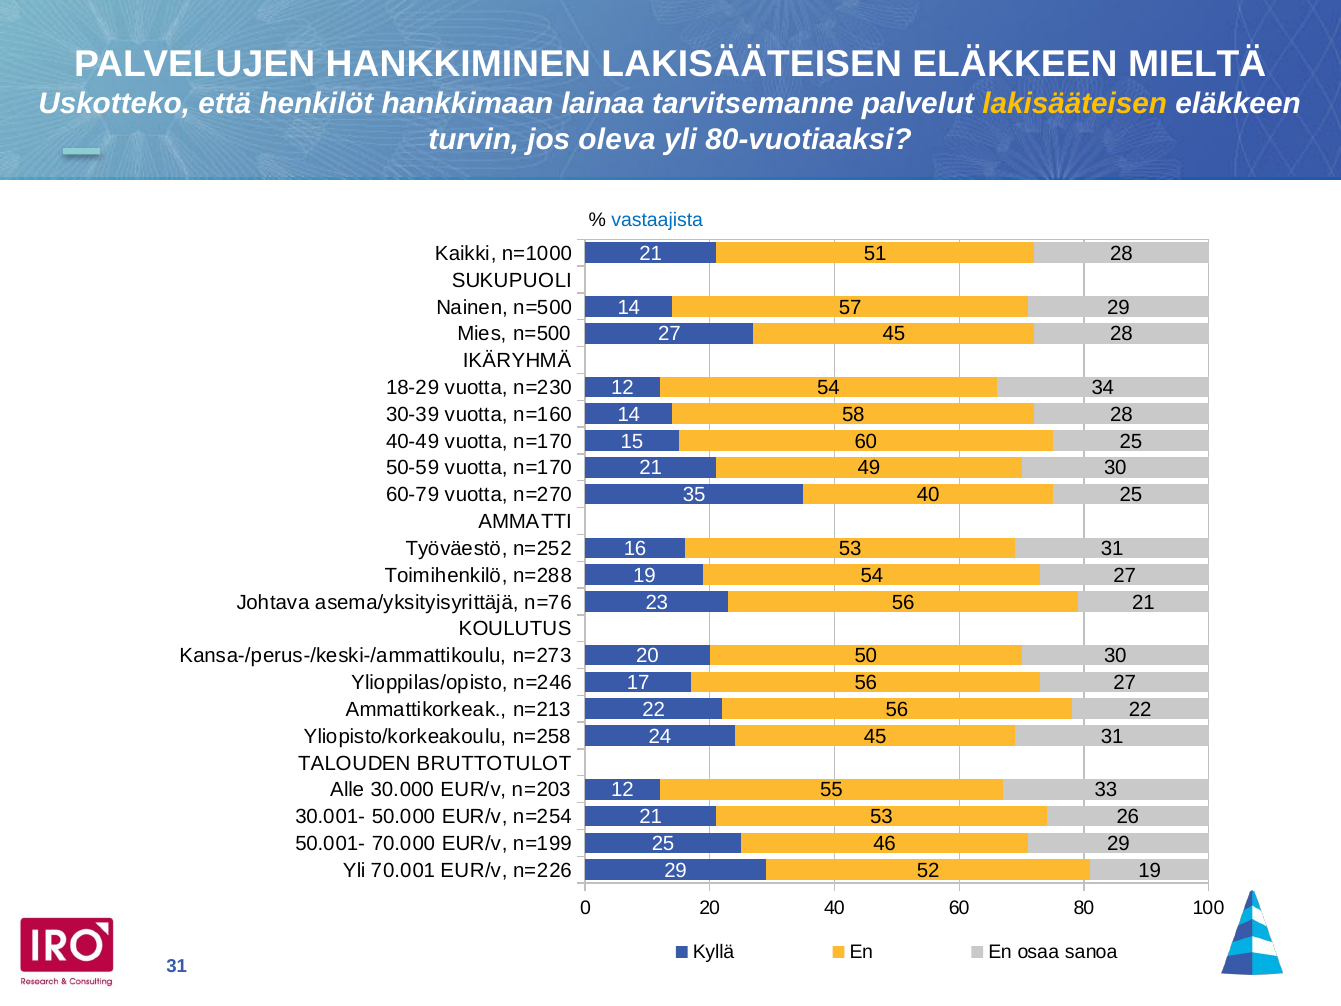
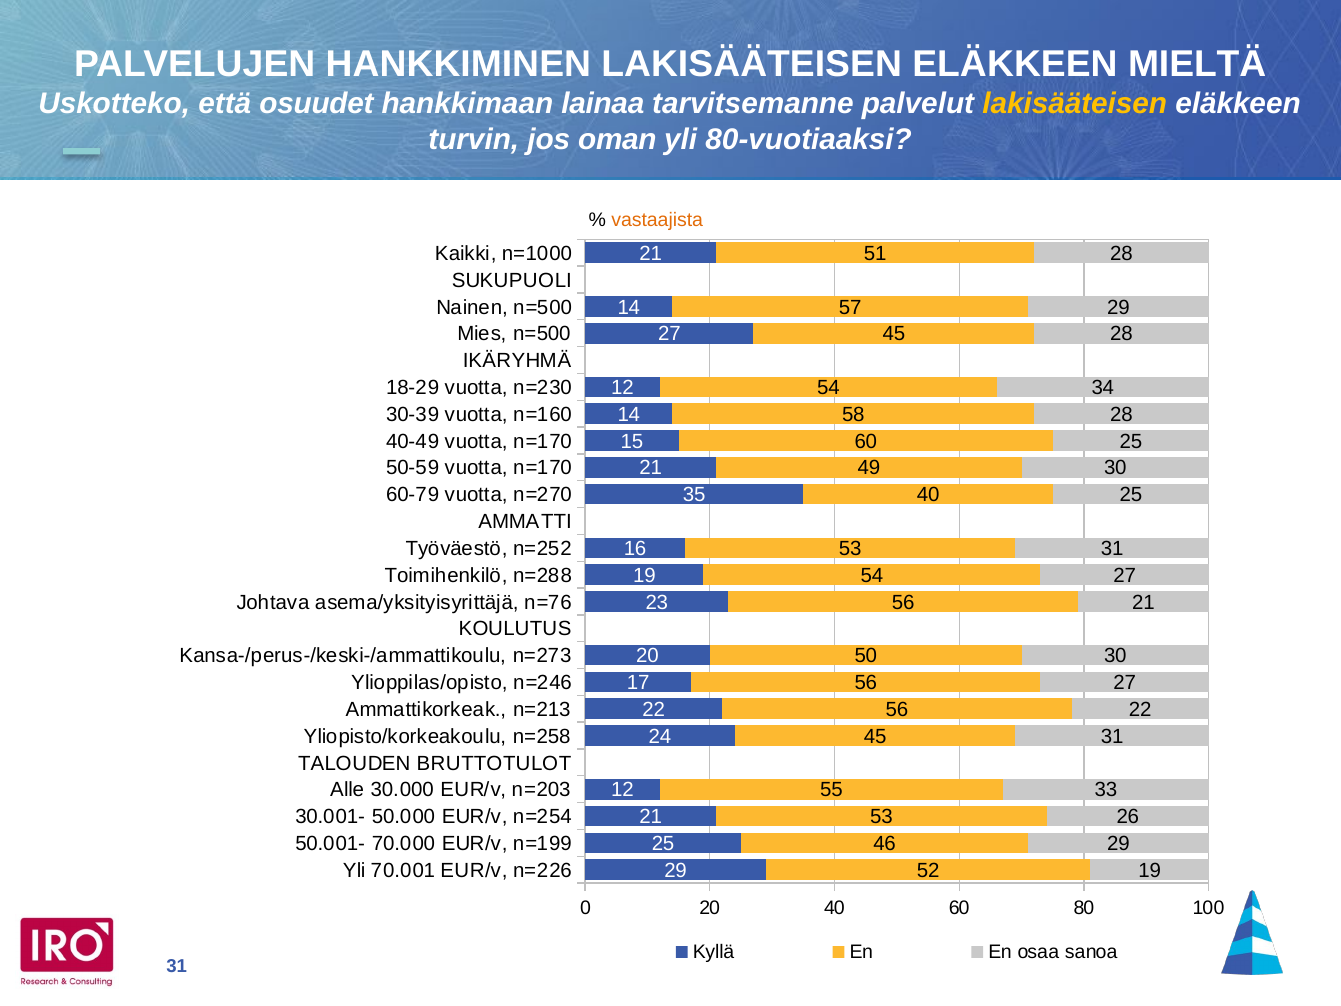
henkilöt: henkilöt -> osuudet (317, 104)
oleva: oleva -> oman (617, 140)
vastaajista colour: blue -> orange (657, 220)
